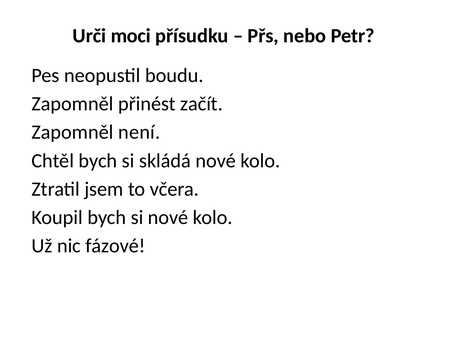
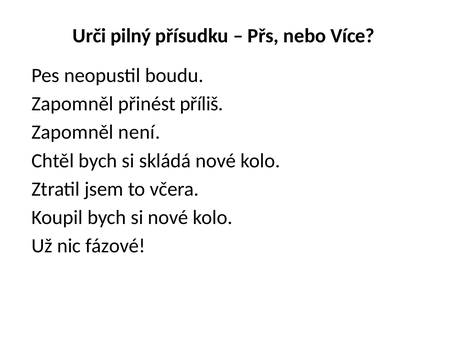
moci: moci -> pilný (131, 36)
Petr: Petr -> Více (353, 36)
začít: začít -> příliš (202, 104)
